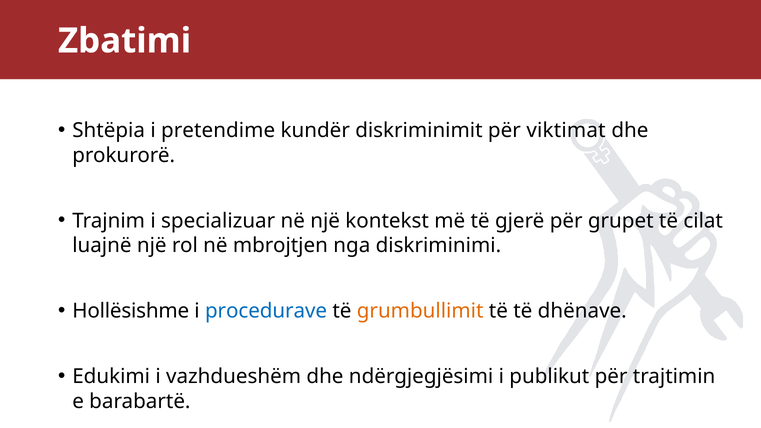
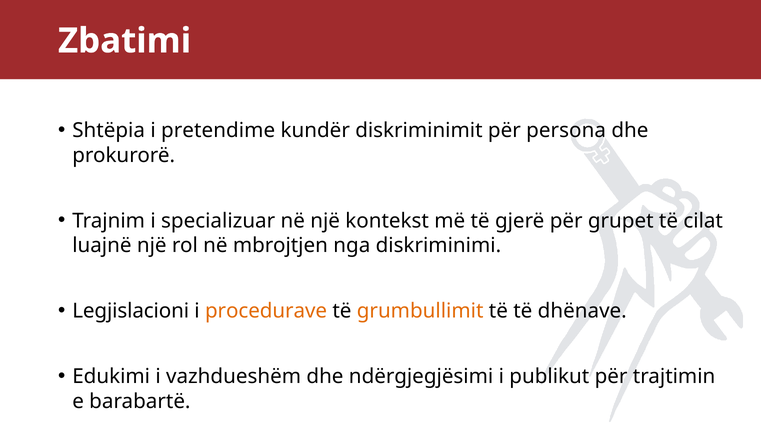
viktimat: viktimat -> persona (566, 131)
Hollësishme: Hollësishme -> Legjislacioni (131, 311)
procedurave colour: blue -> orange (266, 311)
